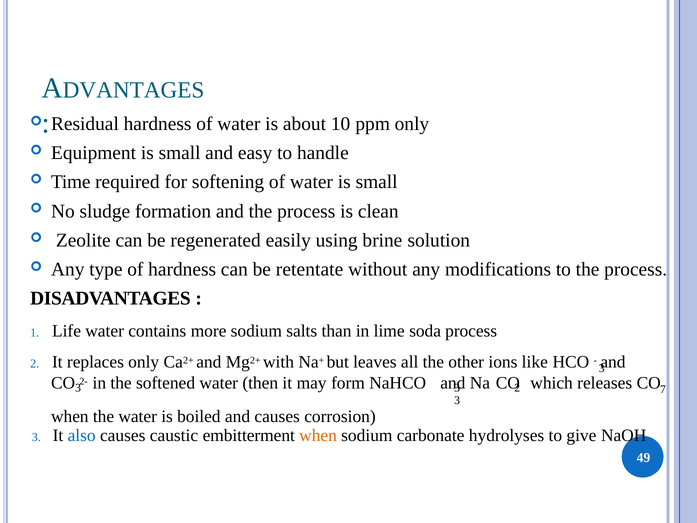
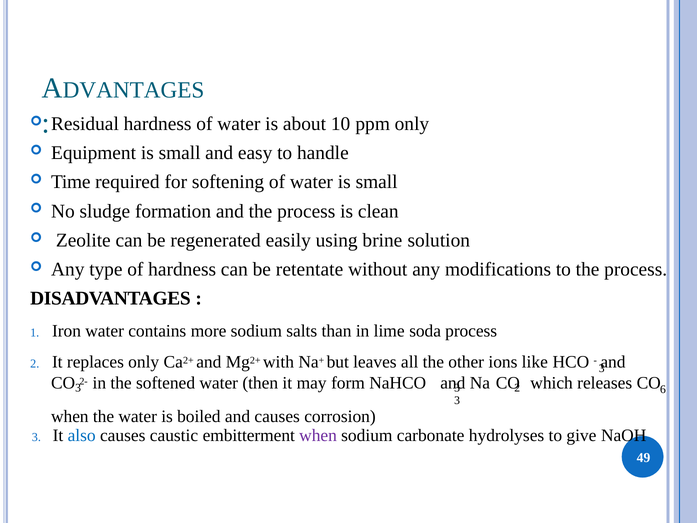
Life: Life -> Iron (66, 331)
7: 7 -> 6 (663, 389)
when colour: orange -> purple (318, 435)
